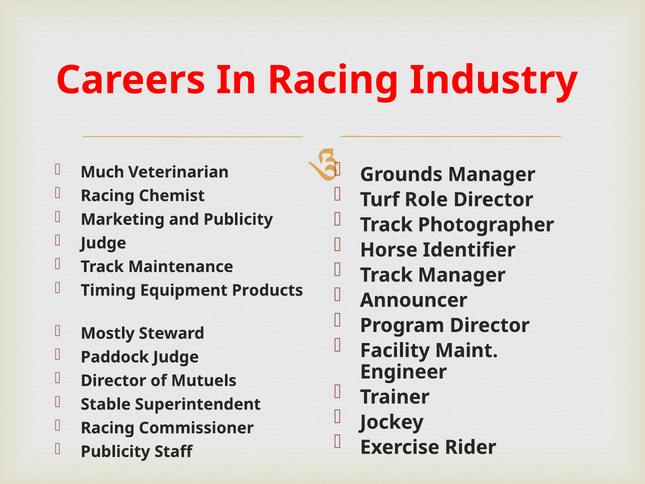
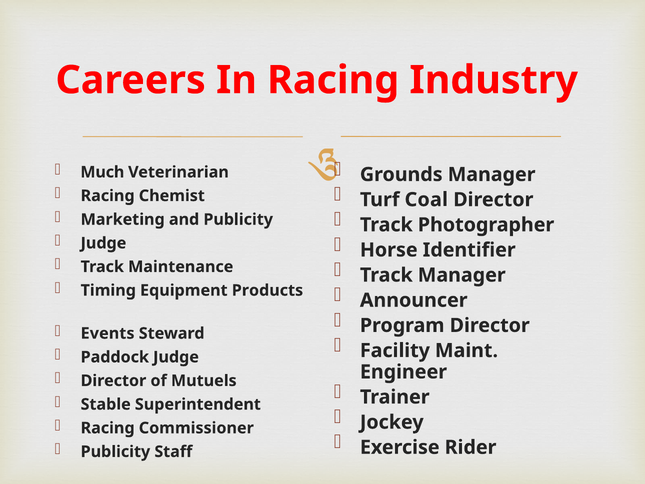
Role: Role -> Coal (426, 200)
Mostly: Mostly -> Events (108, 333)
